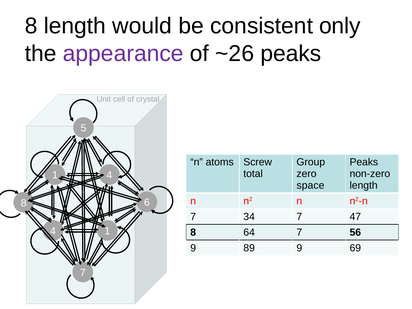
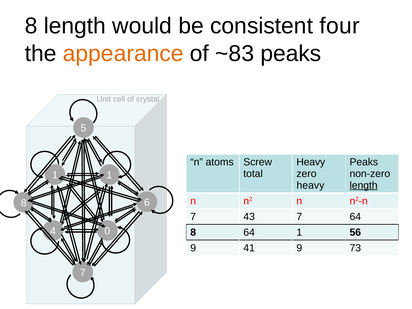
only: only -> four (340, 26)
appearance colour: purple -> orange (123, 53)
~26: ~26 -> ~83 (235, 53)
Group: Group -> Heavy (311, 162)
1 4: 4 -> 1 (109, 175)
space: space -> heavy (310, 185)
length underline: none -> present (364, 185)
34: 34 -> 43 (249, 217)
7 47: 47 -> 64 (355, 217)
4 1: 1 -> 0 (107, 231)
64 7: 7 -> 1 (299, 232)
89: 89 -> 41 (249, 248)
69: 69 -> 73 (355, 248)
